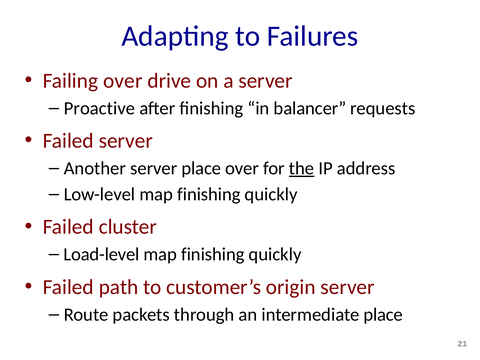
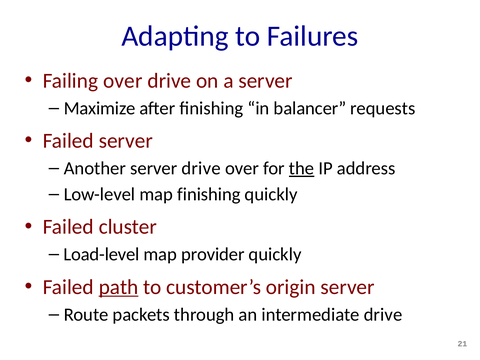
Proactive: Proactive -> Maximize (100, 108)
server place: place -> drive (201, 168)
finishing: finishing -> provider (213, 254)
path underline: none -> present (118, 287)
intermediate place: place -> drive (383, 315)
